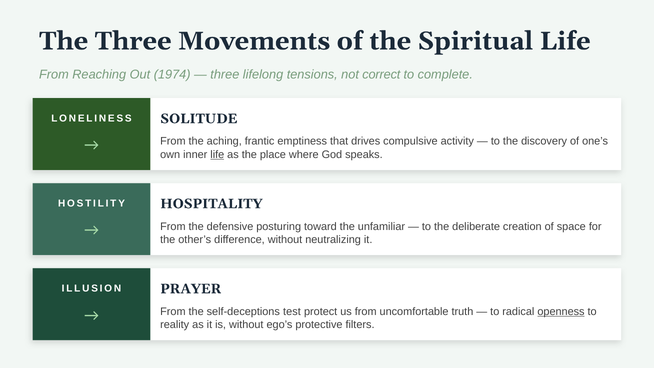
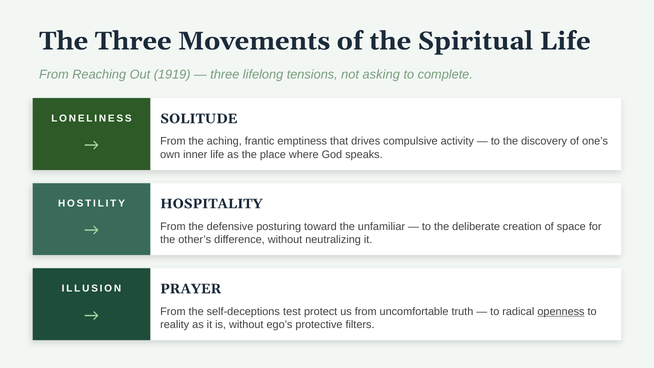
1974: 1974 -> 1919 (172, 74)
correct: correct -> asking (381, 74)
life underline: present -> none (217, 154)
